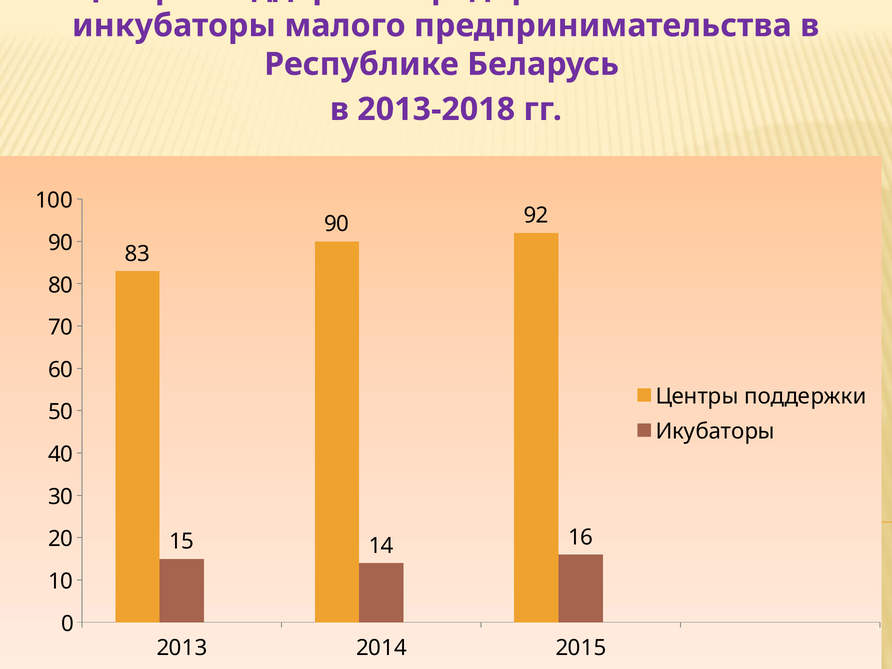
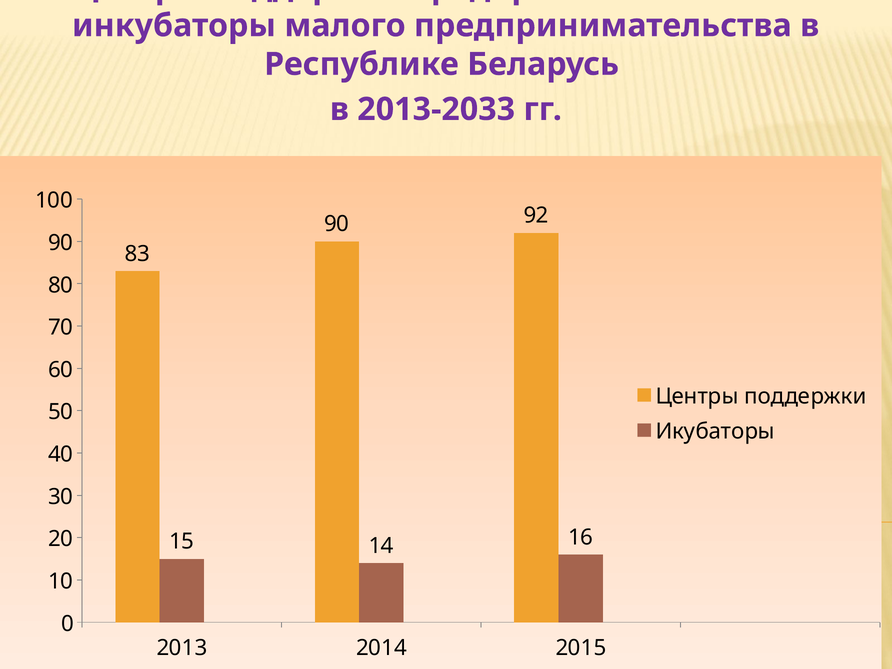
2013-2018: 2013-2018 -> 2013-2033 (436, 109)
